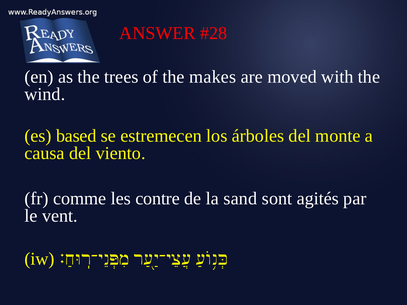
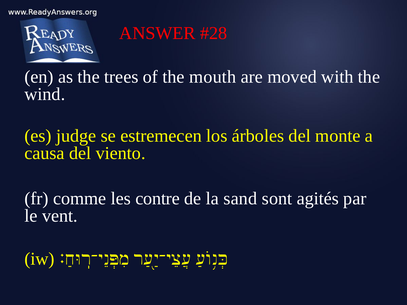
makes: makes -> mouth (213, 77)
based: based -> judge (76, 136)
